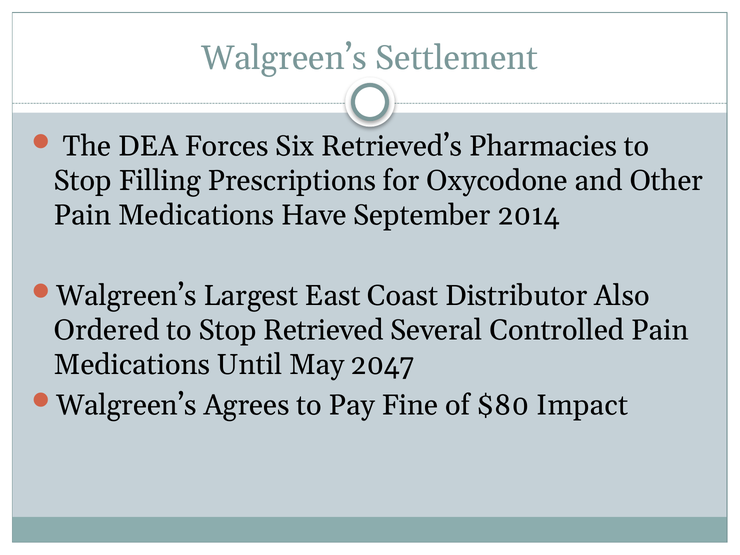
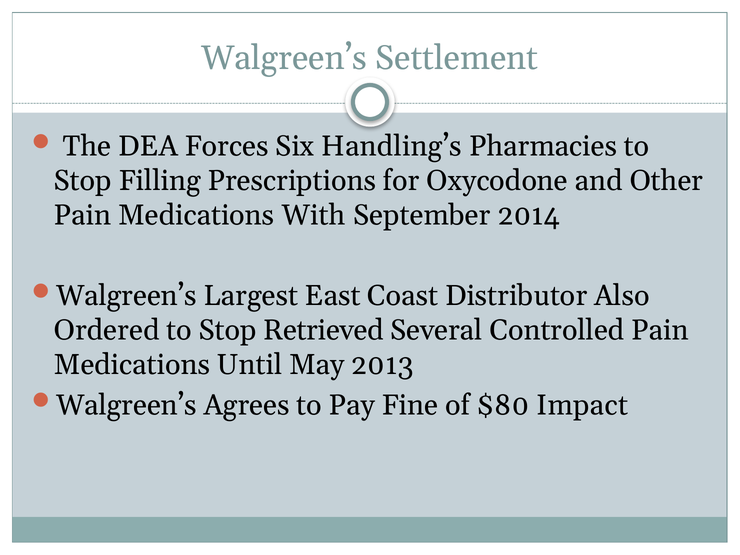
Retrieved’s: Retrieved’s -> Handling’s (392, 146)
Have: Have -> With (314, 215)
2047: 2047 -> 2013 (382, 365)
